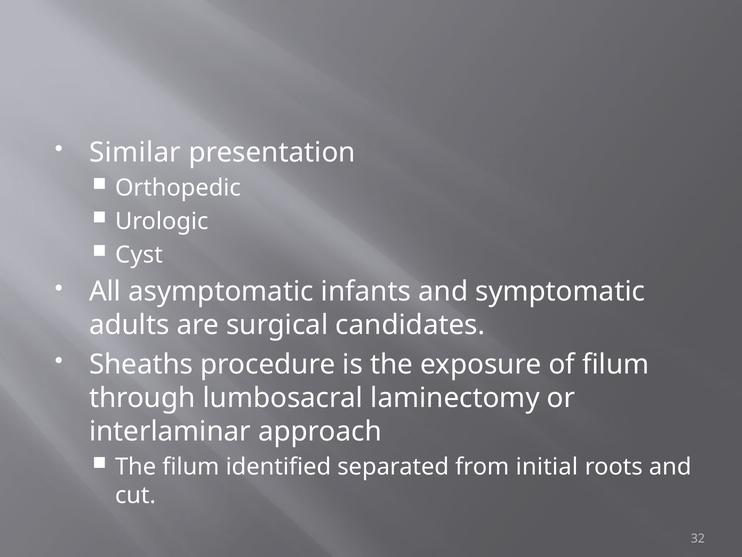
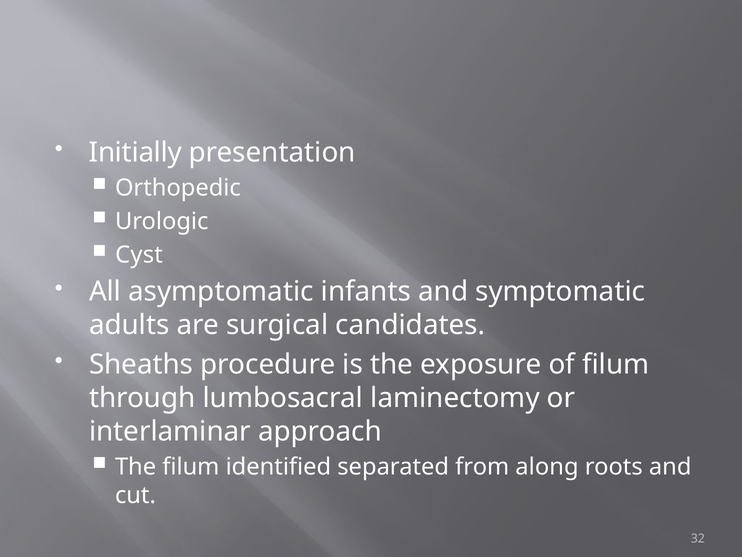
Similar: Similar -> Initially (135, 152)
initial: initial -> along (547, 467)
